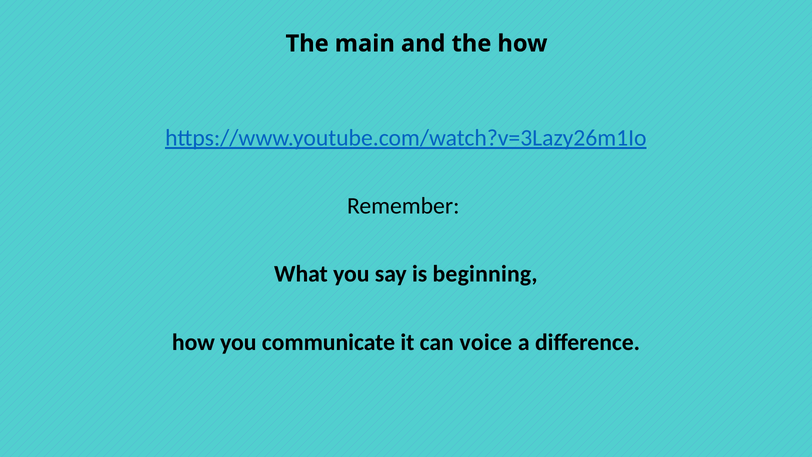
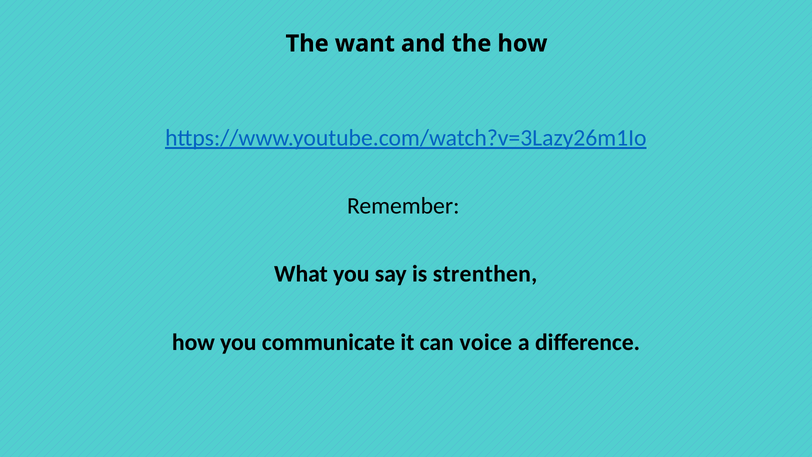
main: main -> want (365, 44)
beginning: beginning -> strenthen (485, 274)
